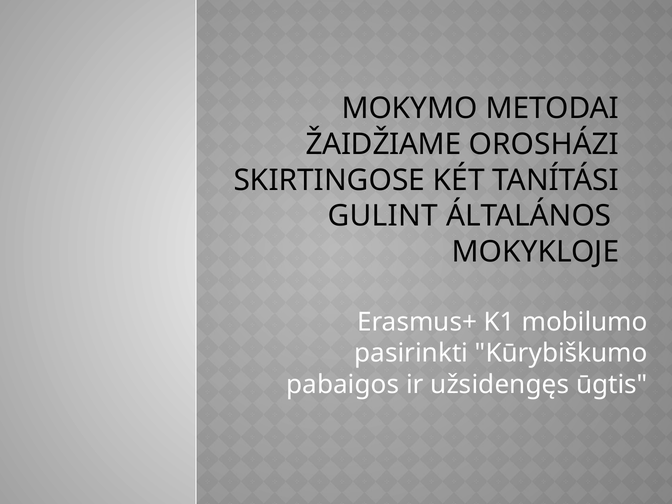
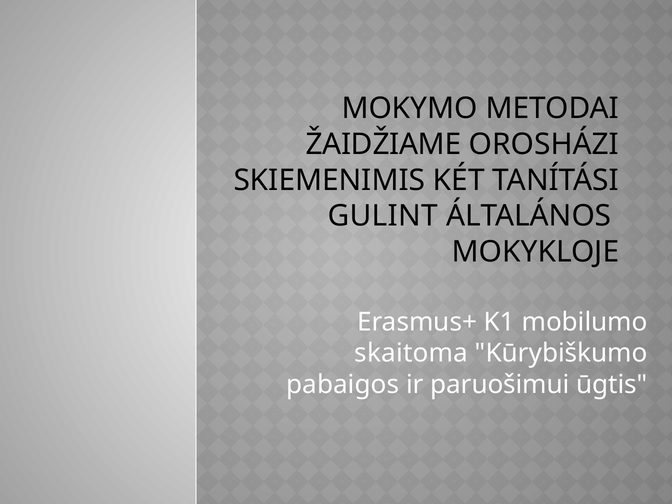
SKIRTINGOSE: SKIRTINGOSE -> SKIEMENIMIS (329, 180)
pasirinkti: pasirinkti -> skaitoma (411, 353)
užsidengęs: užsidengęs -> paruošimui (500, 385)
